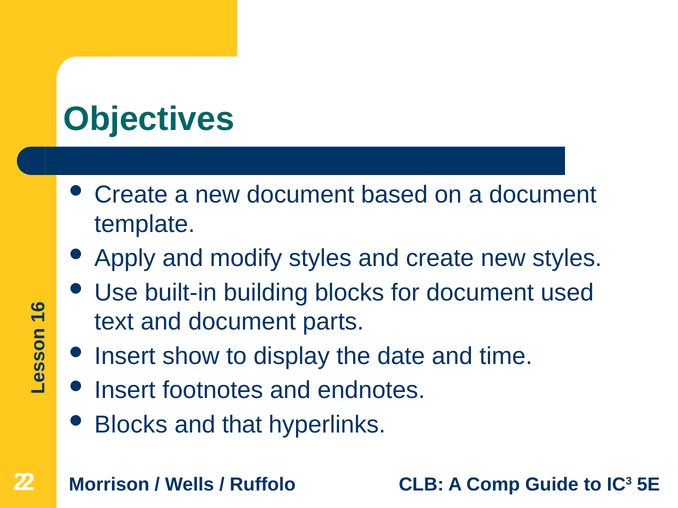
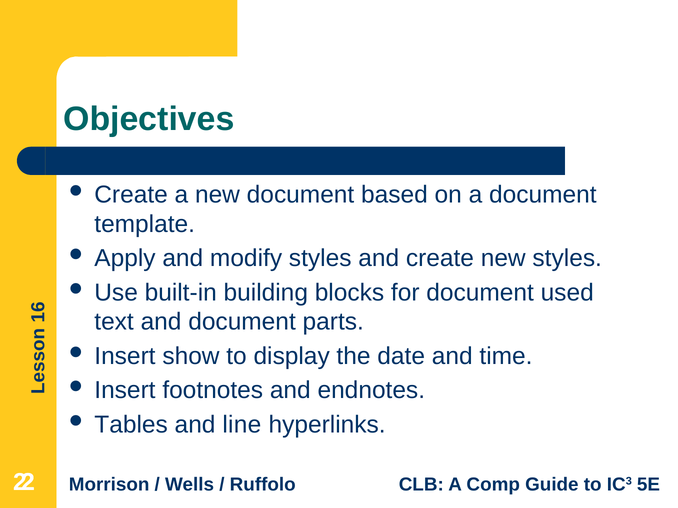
Blocks: Blocks -> Tables (131, 425)
that: that -> line (242, 425)
